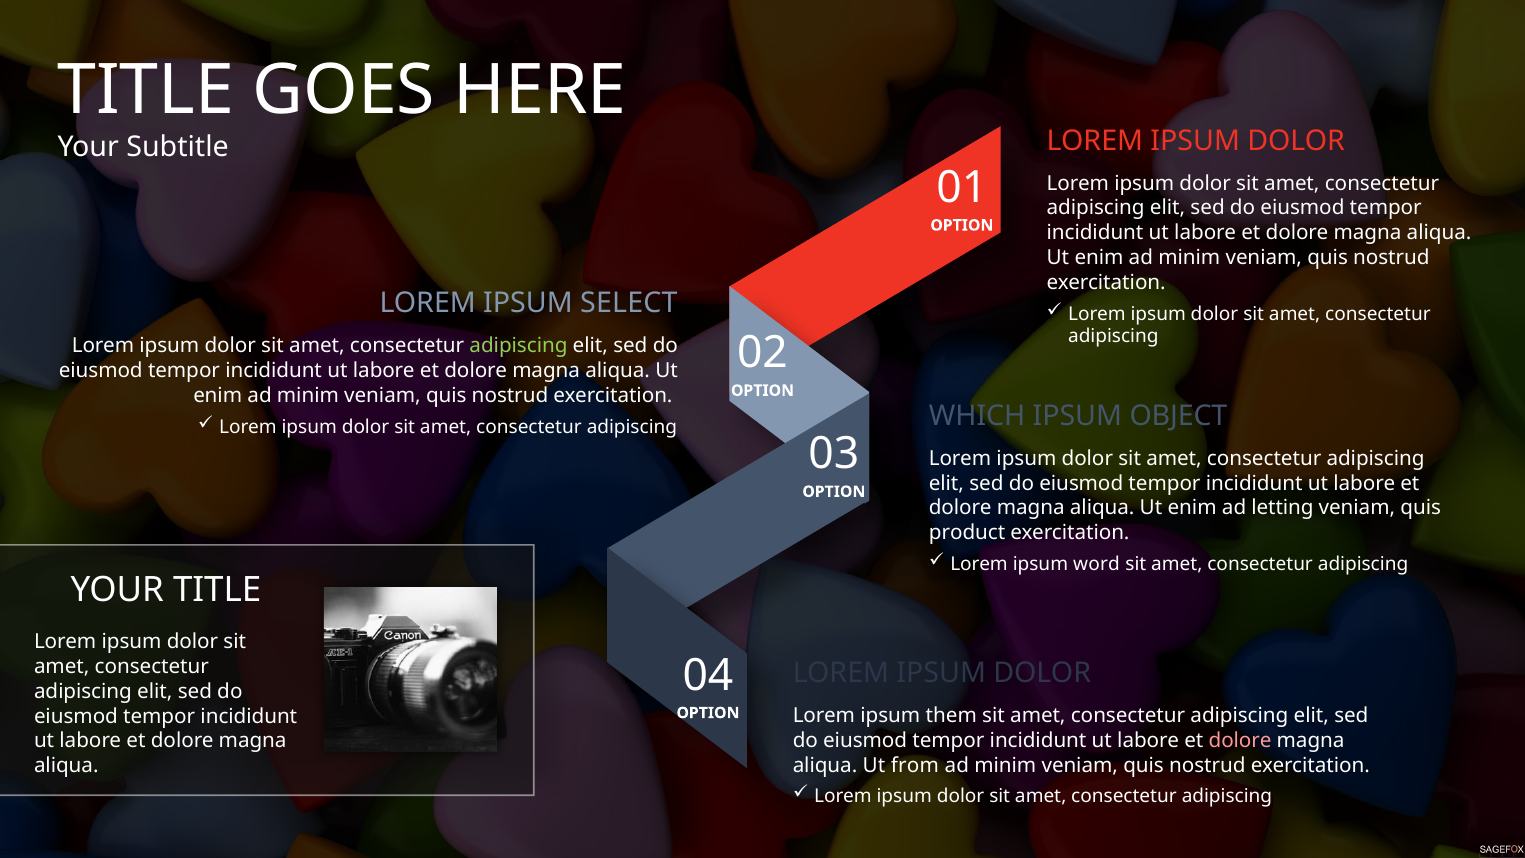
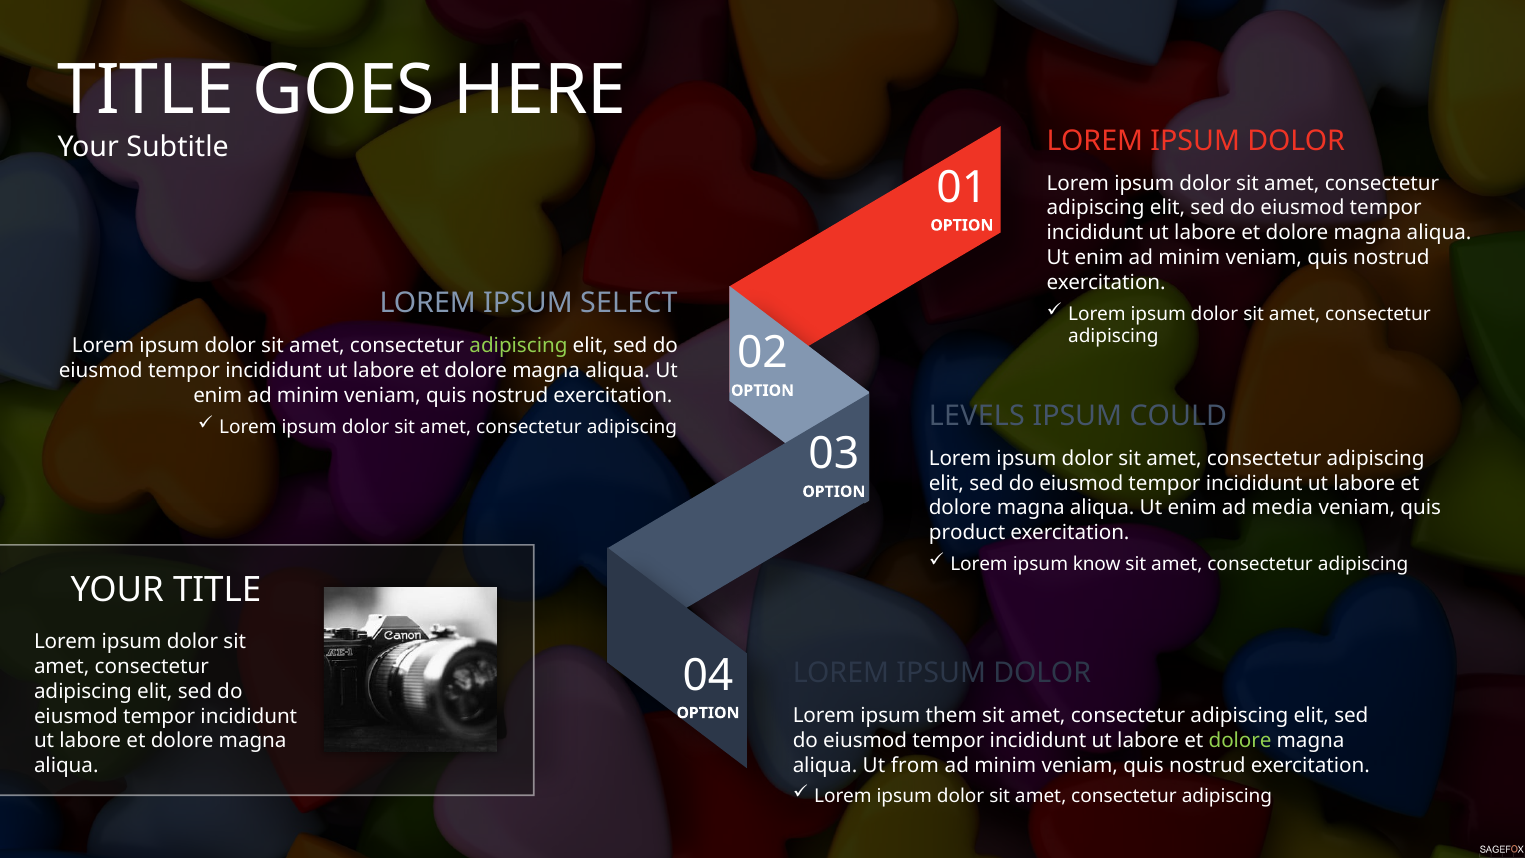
WHICH: WHICH -> LEVELS (977, 416)
OBJECT: OBJECT -> COULD (1178, 416)
letting: letting -> media (1282, 508)
word: word -> know (1097, 564)
dolore colour: pink -> light green (1240, 740)
